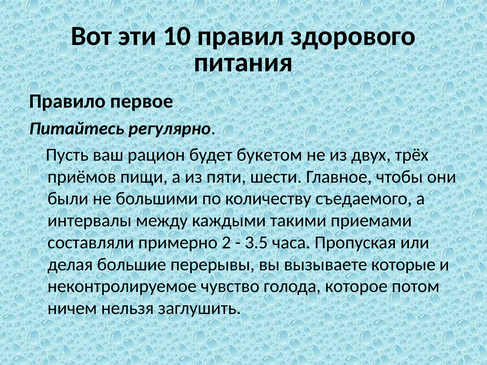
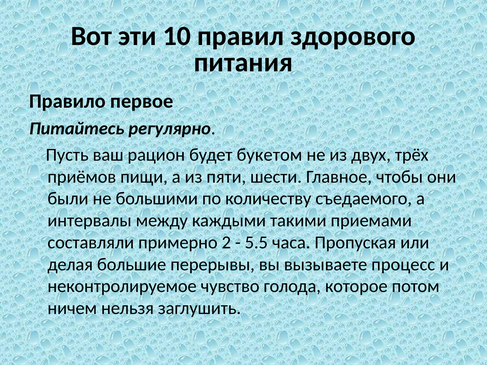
3.5: 3.5 -> 5.5 (256, 243)
которые: которые -> процесс (403, 265)
